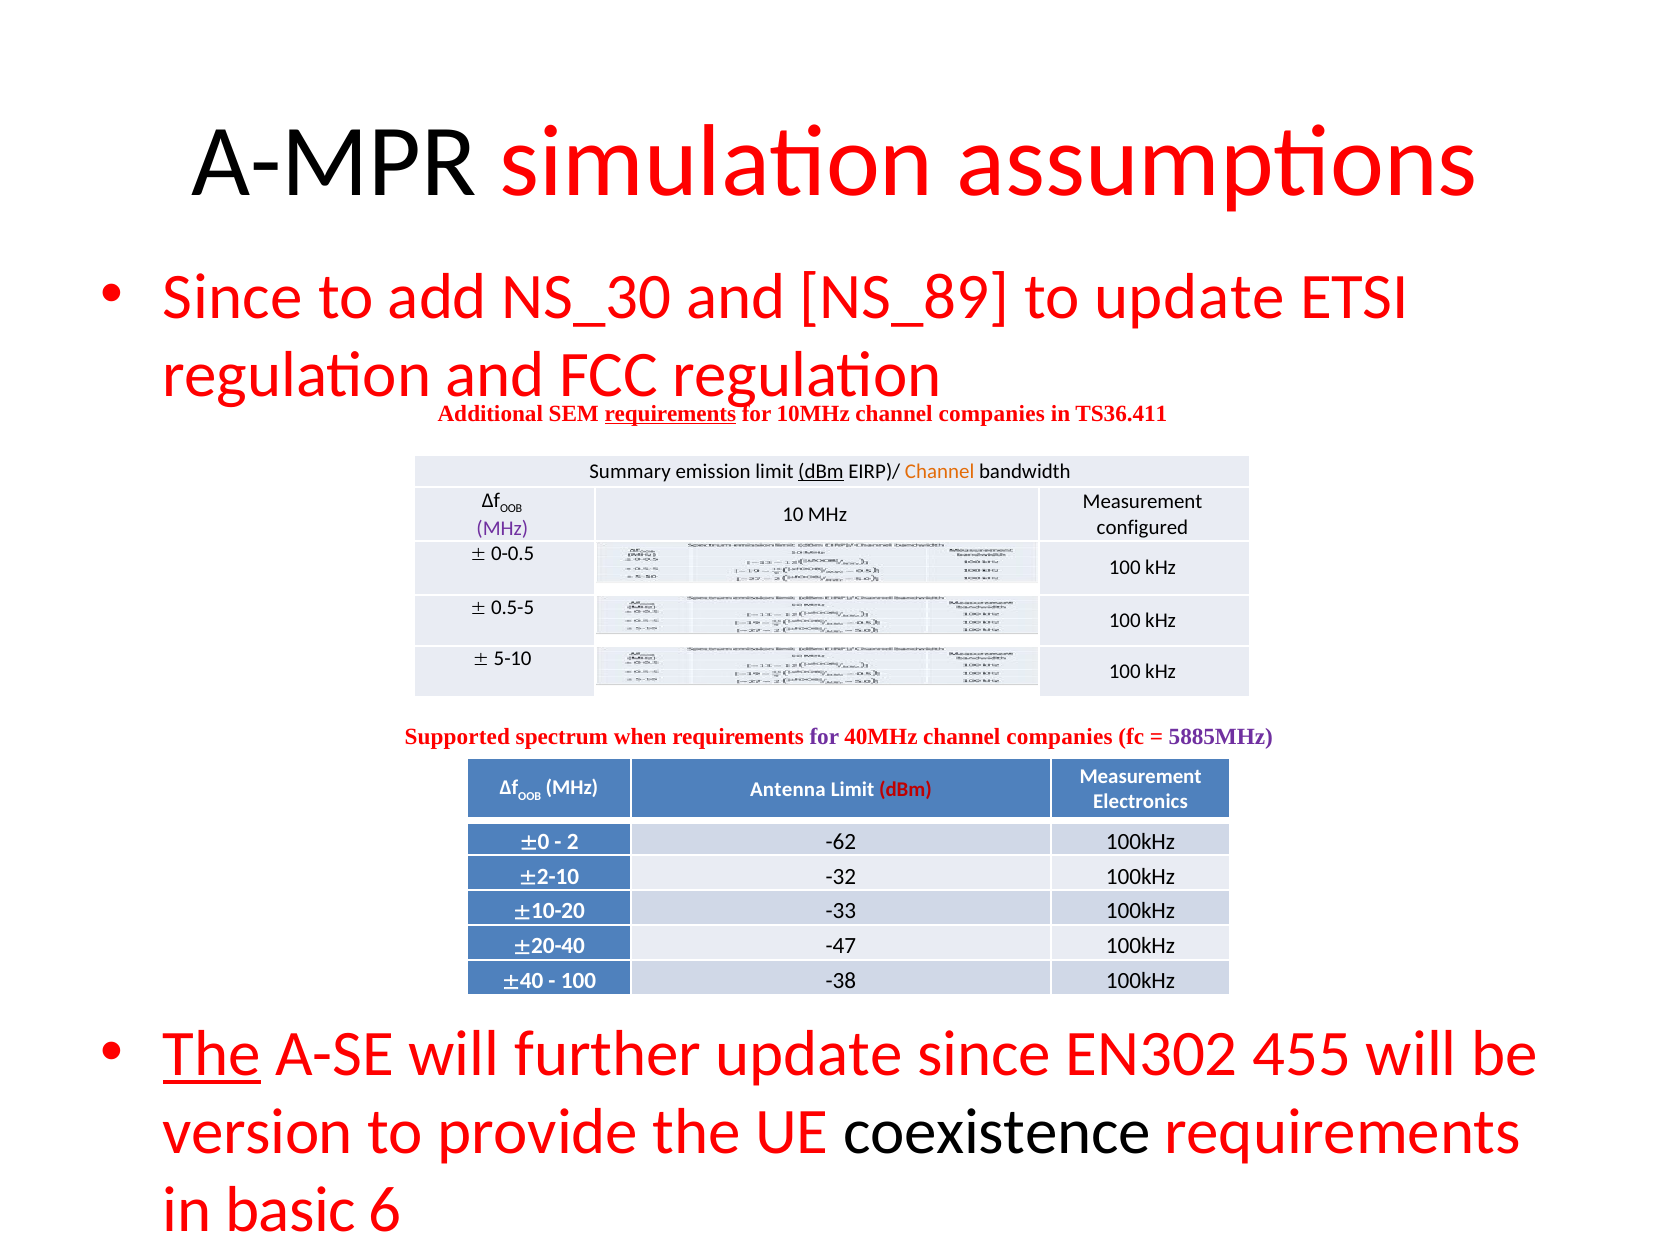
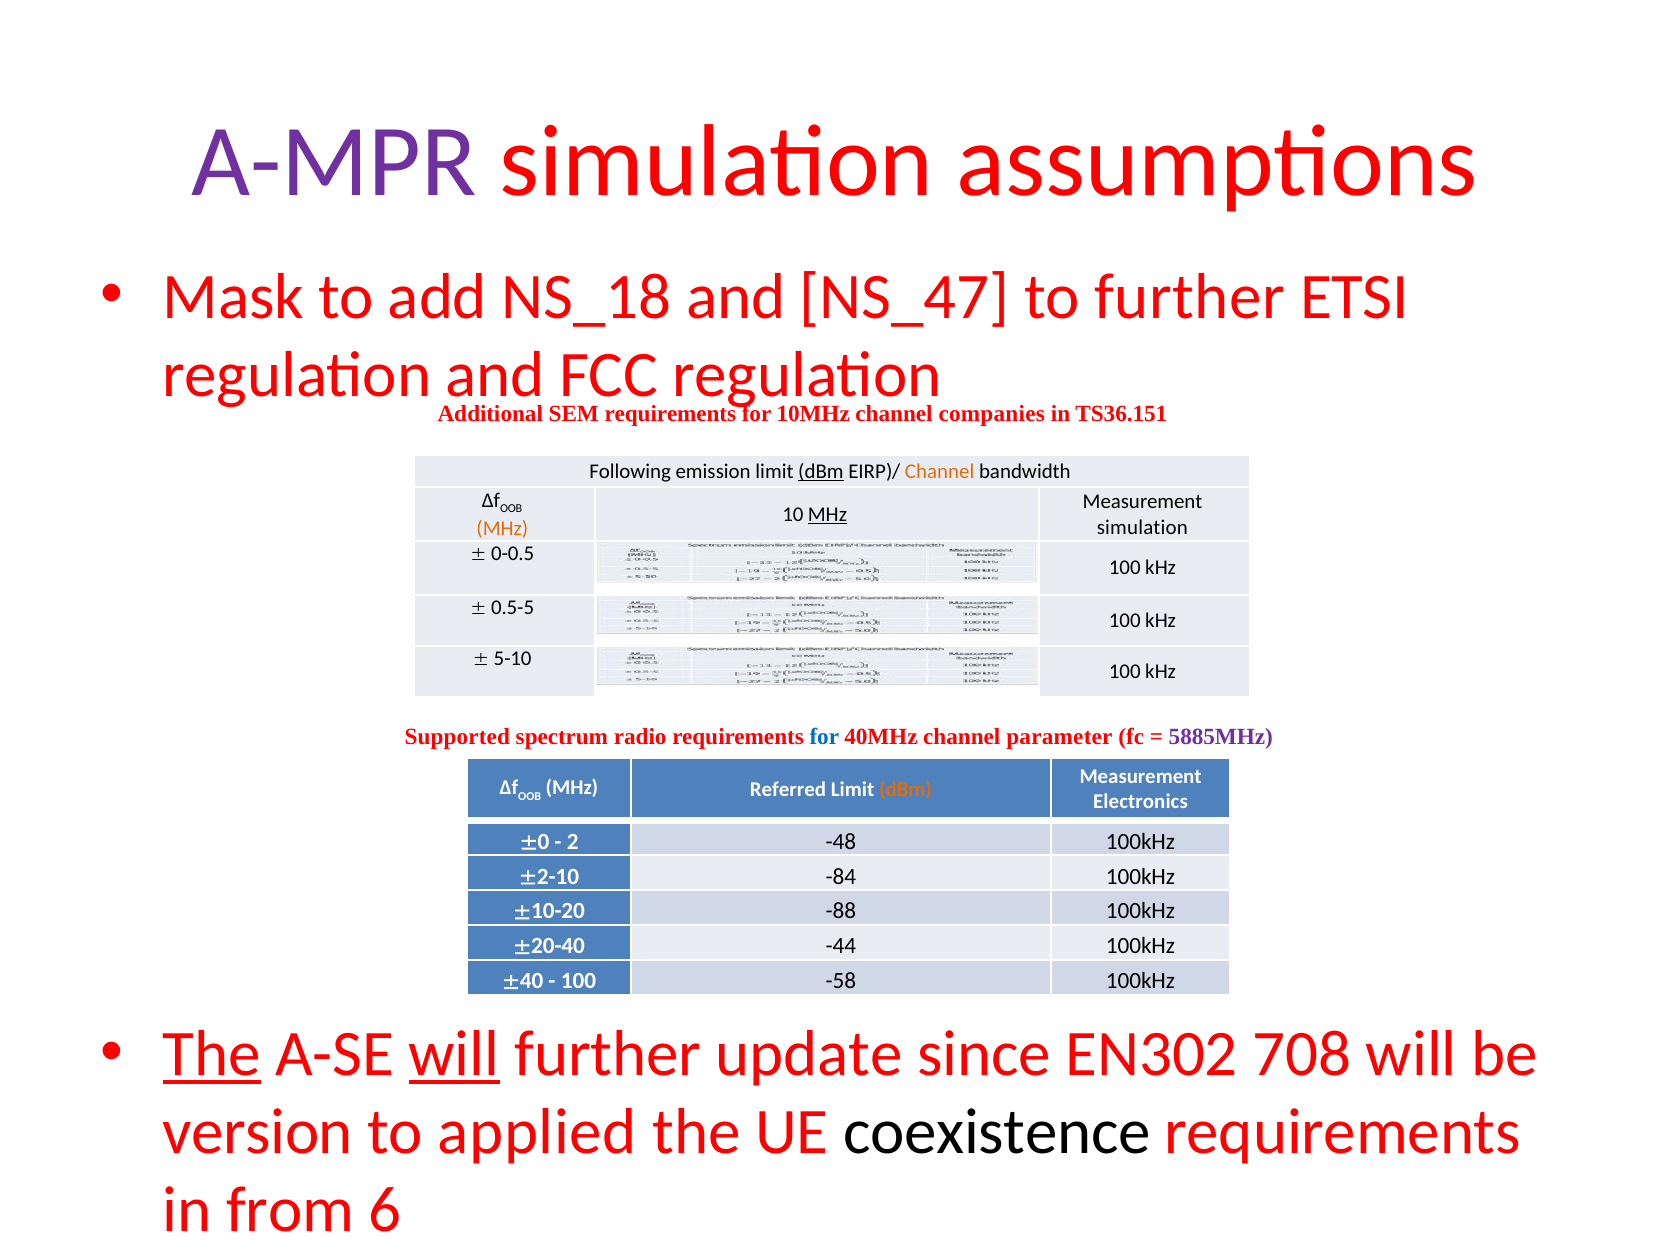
A-MPR colour: black -> purple (334, 162)
Since: Since -> Mask (233, 297)
NS_30: NS_30 -> NS_18 (587, 297)
NS_89: NS_89 -> NS_47 (905, 297)
to update: update -> further (1189, 297)
requirements underline: present -> none (670, 414)
TS36.411: TS36.411 -> TS36.151 (1121, 414)
Summary: Summary -> Following (630, 472)
MHz underline: none -> present (827, 515)
configured: configured -> simulation (1142, 527)
MHz colour: purple -> orange (502, 529)
when: when -> radio (640, 737)
for colour: purple -> blue (824, 737)
40MHz channel companies: companies -> parameter (1059, 737)
Antenna: Antenna -> Referred (788, 790)
dBm colour: red -> orange (905, 790)
-62: -62 -> -48 (841, 842)
-32: -32 -> -84 (841, 877)
-33: -33 -> -88 (841, 911)
-47: -47 -> -44 (841, 946)
-38: -38 -> -58 (841, 981)
will underline: none -> present (454, 1054)
455: 455 -> 708 (1302, 1054)
provide: provide -> applied (537, 1132)
basic: basic -> from (290, 1210)
